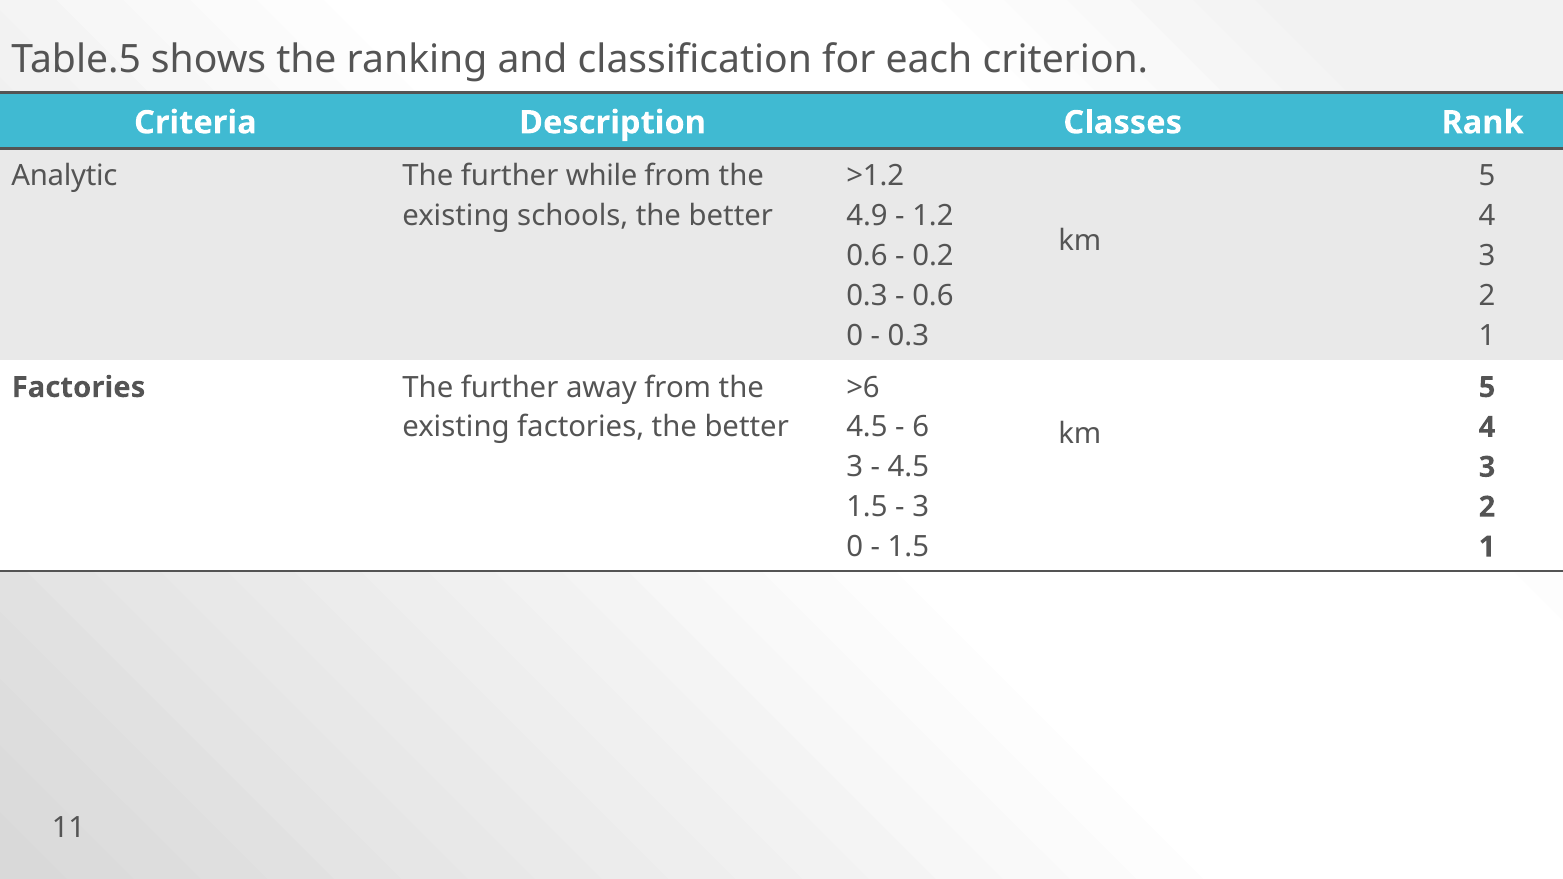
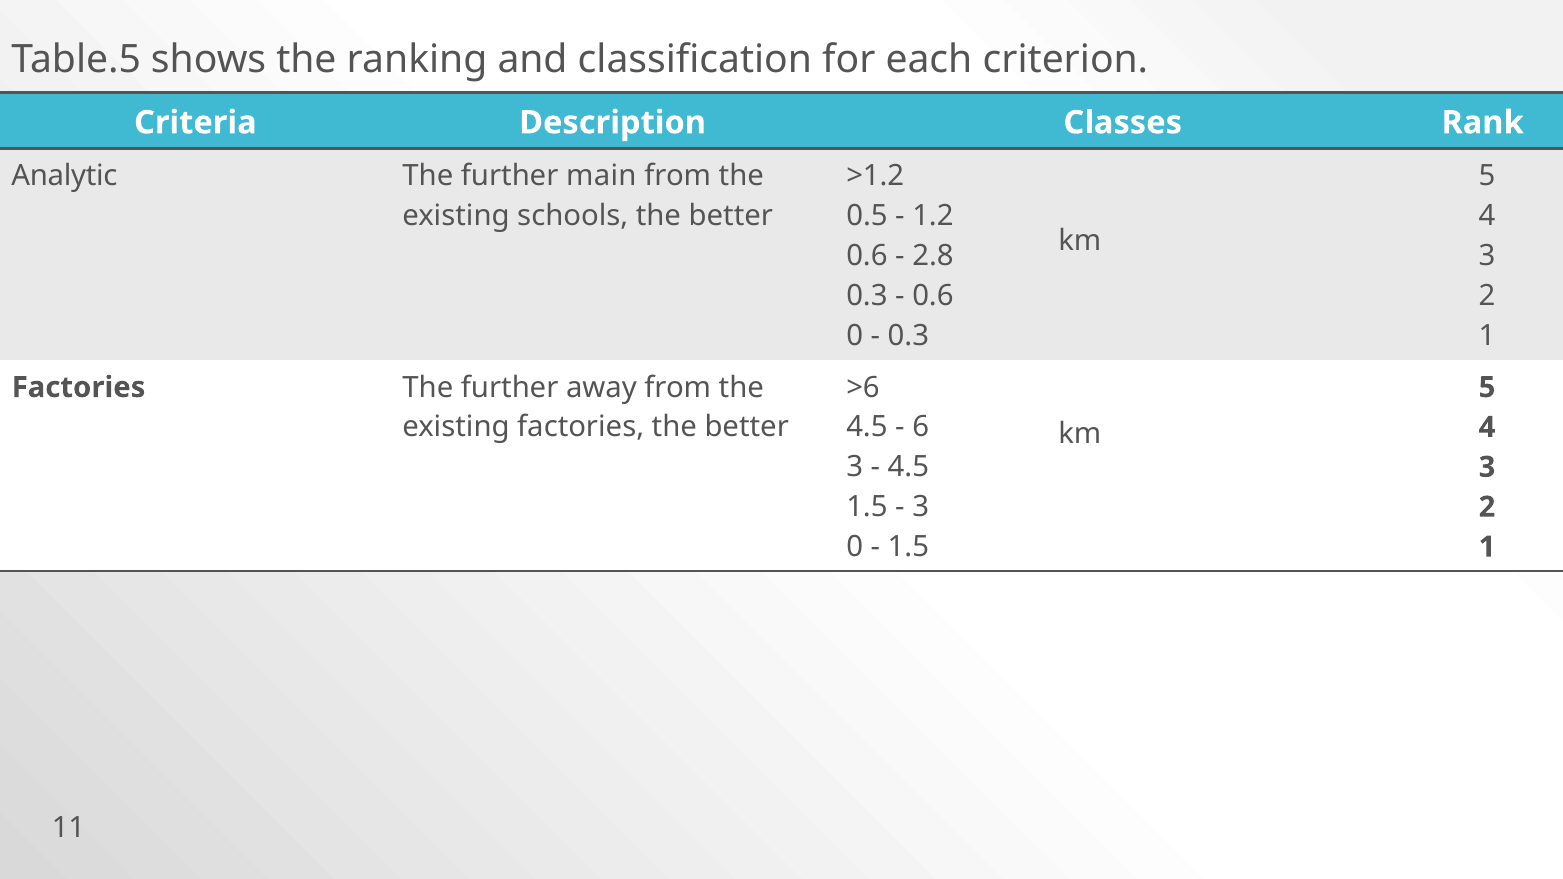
while: while -> main (601, 176)
4.9: 4.9 -> 0.5 (867, 216)
0.2: 0.2 -> 2.8 (933, 256)
